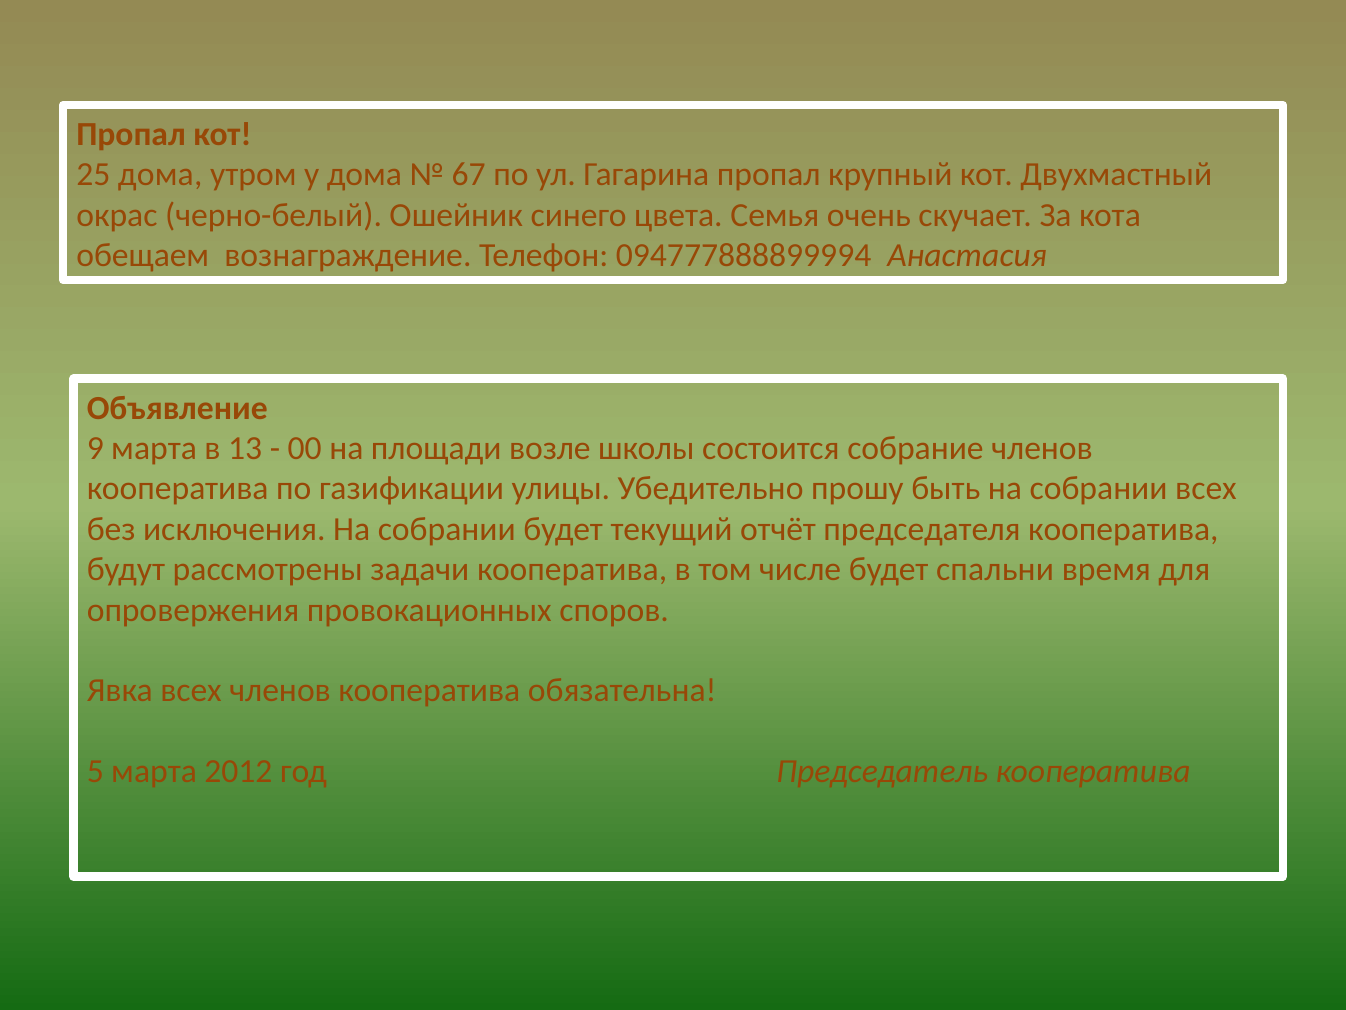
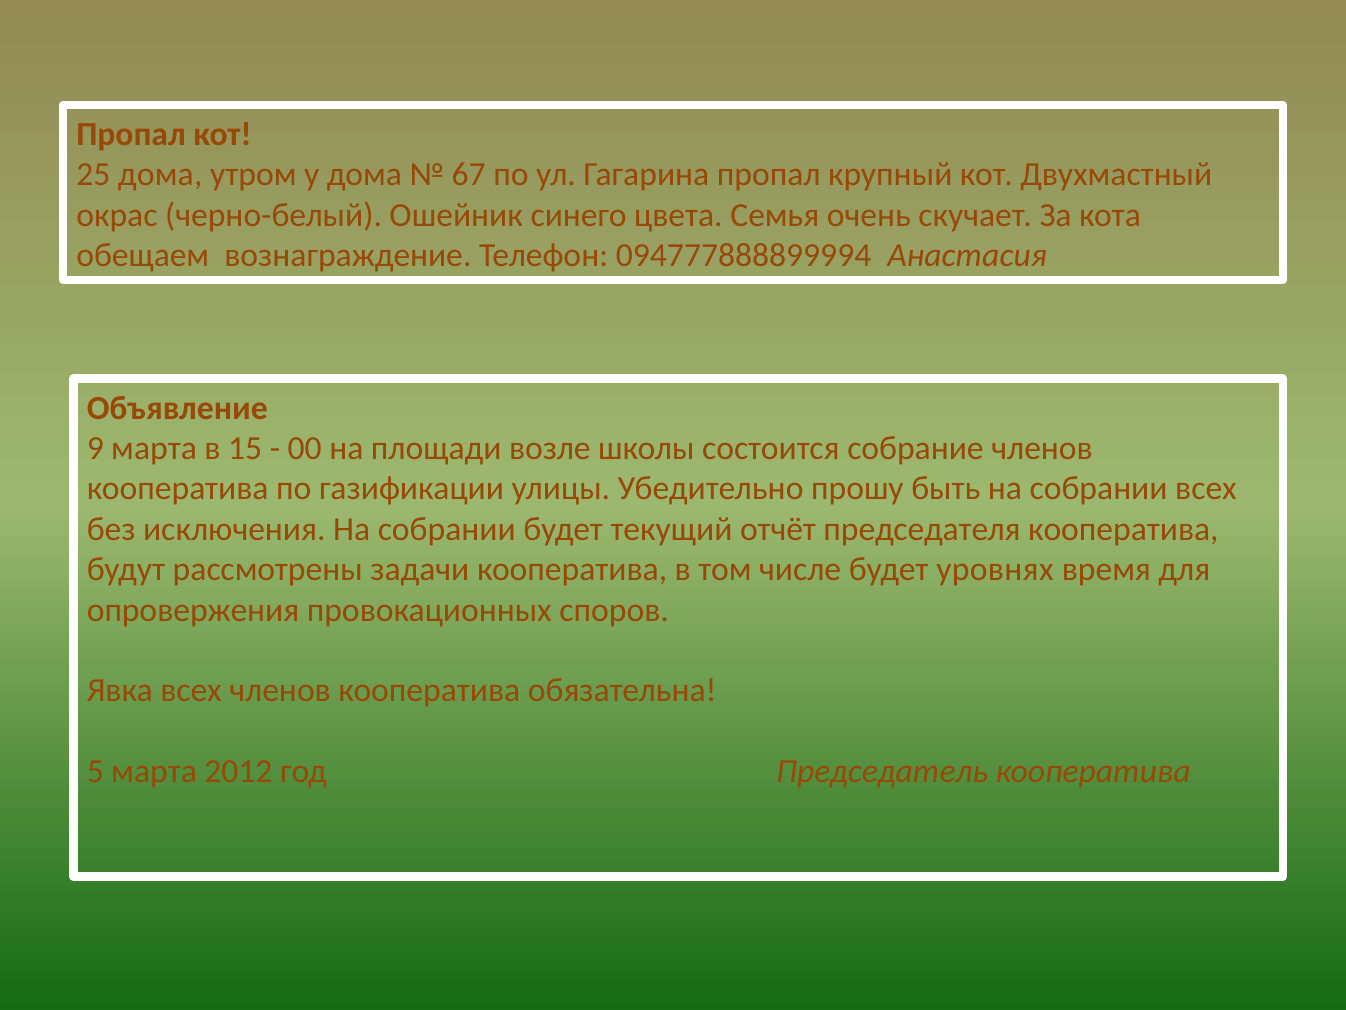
13: 13 -> 15 (245, 448)
спальни: спальни -> уровнях (995, 569)
